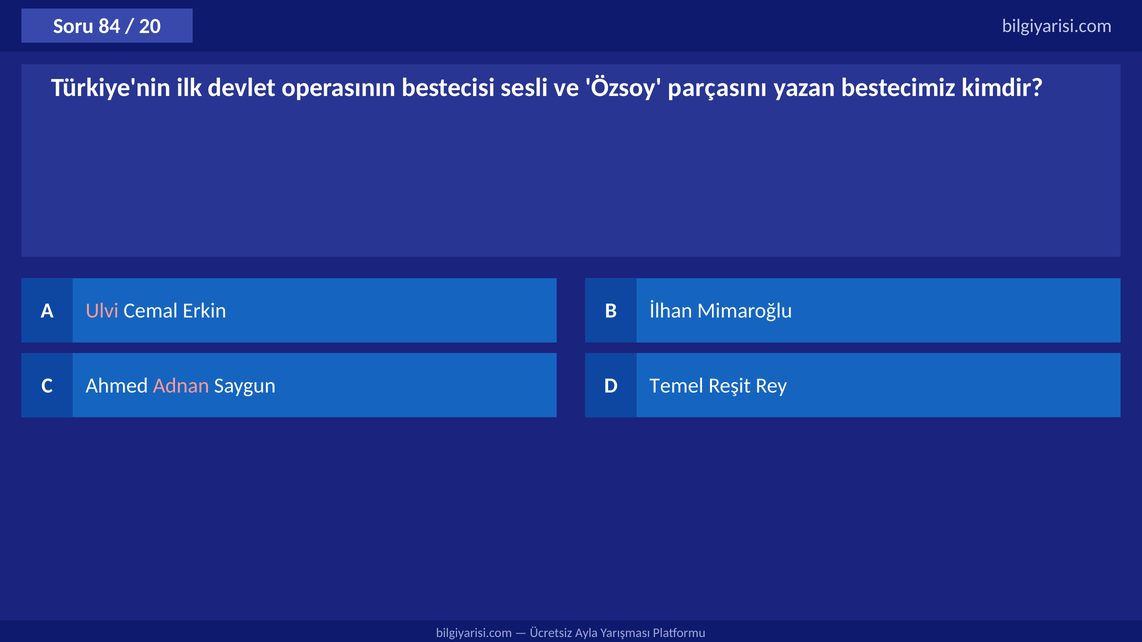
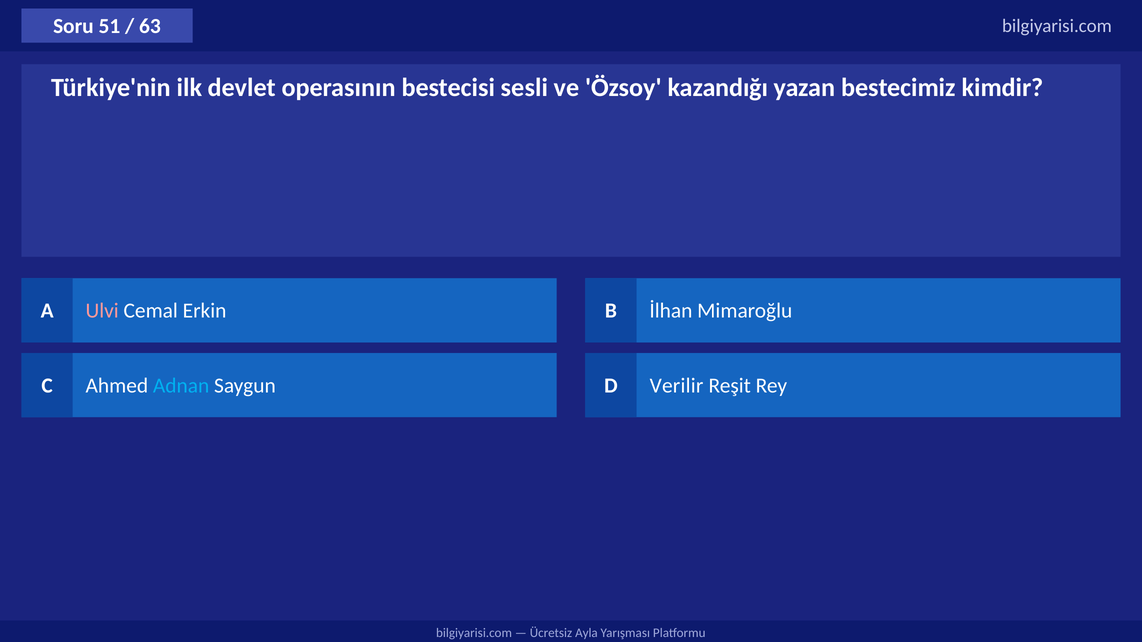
84: 84 -> 51 (109, 26)
20: 20 -> 63 (150, 26)
parçasını: parçasını -> kazandığı (718, 88)
Adnan colour: pink -> light blue (181, 386)
Temel: Temel -> Verilir (676, 386)
